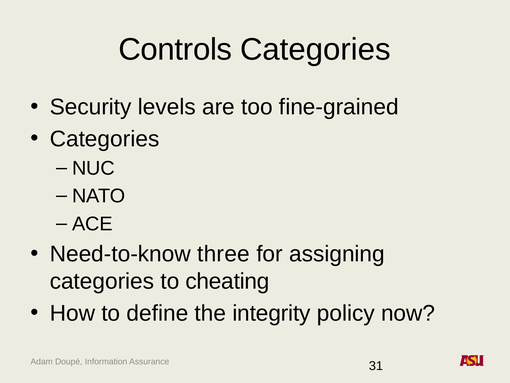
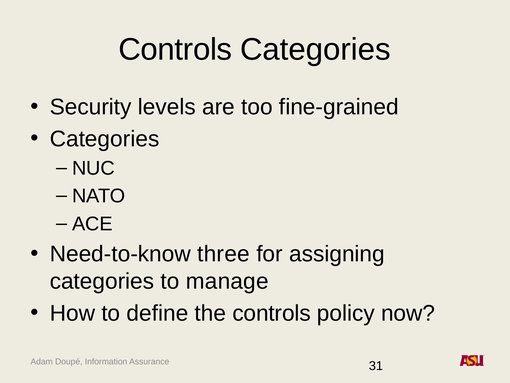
cheating: cheating -> manage (227, 281)
the integrity: integrity -> controls (272, 313)
